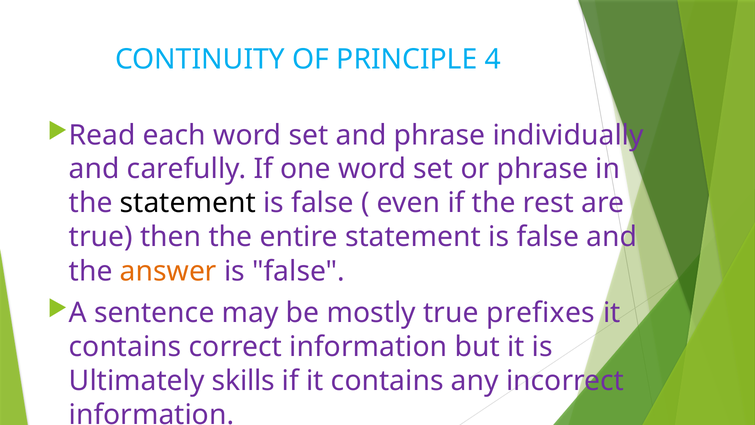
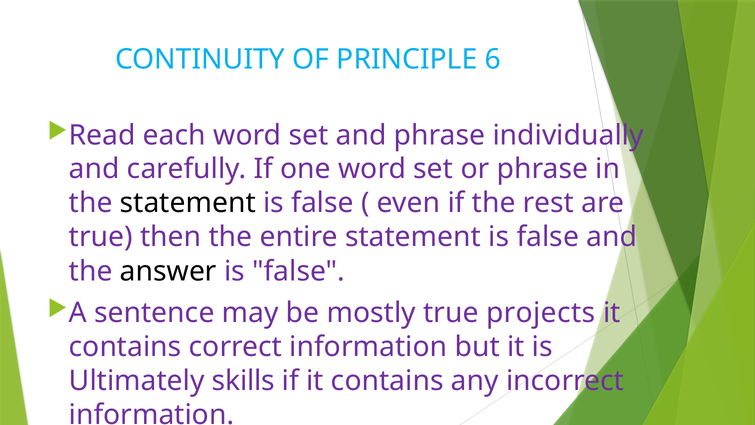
4: 4 -> 6 (493, 60)
answer colour: orange -> black (168, 271)
prefixes: prefixes -> projects (541, 313)
